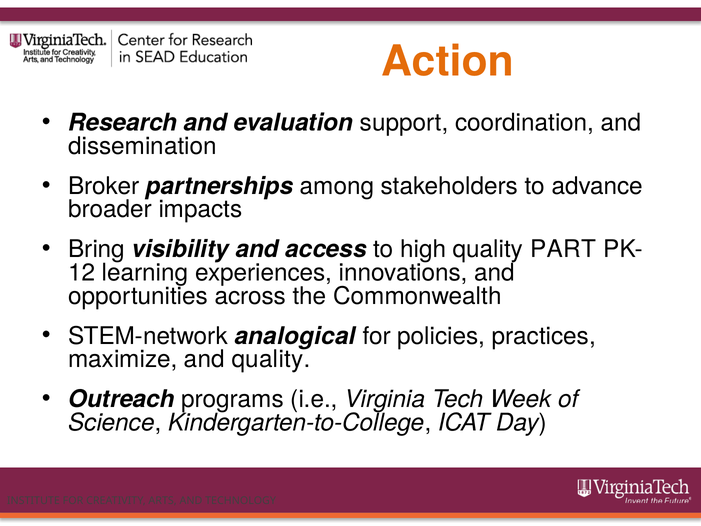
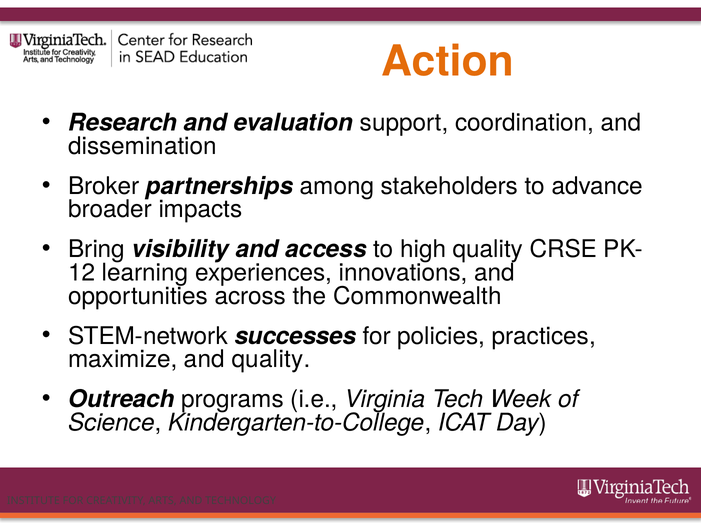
PART: PART -> CRSE (563, 249)
analogical: analogical -> successes (295, 336)
